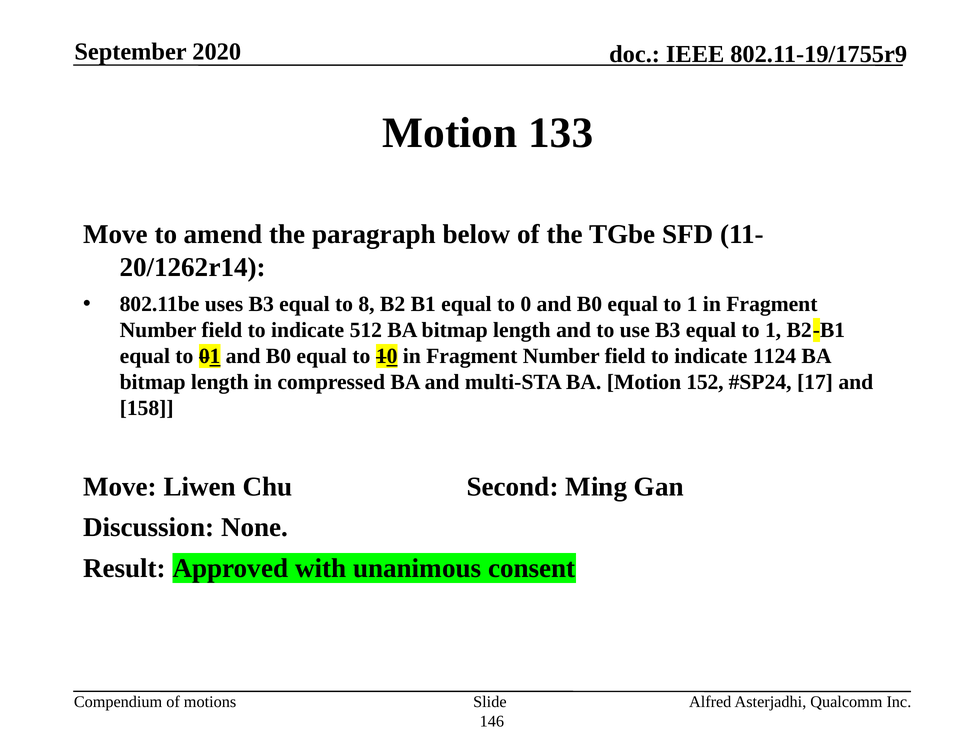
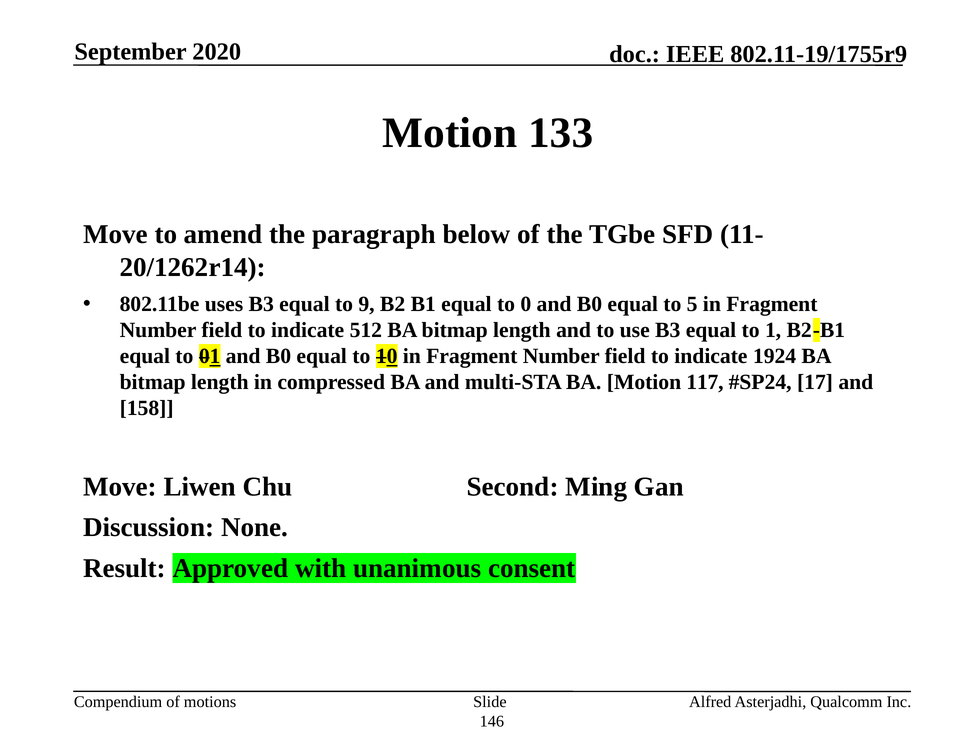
8: 8 -> 9 (367, 304)
B0 equal to 1: 1 -> 5 (692, 304)
1124: 1124 -> 1924 (775, 356)
152: 152 -> 117 (705, 382)
